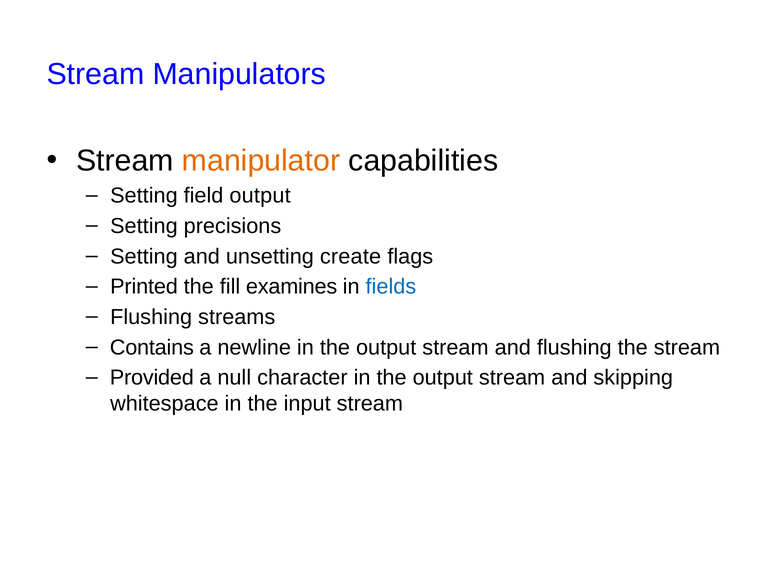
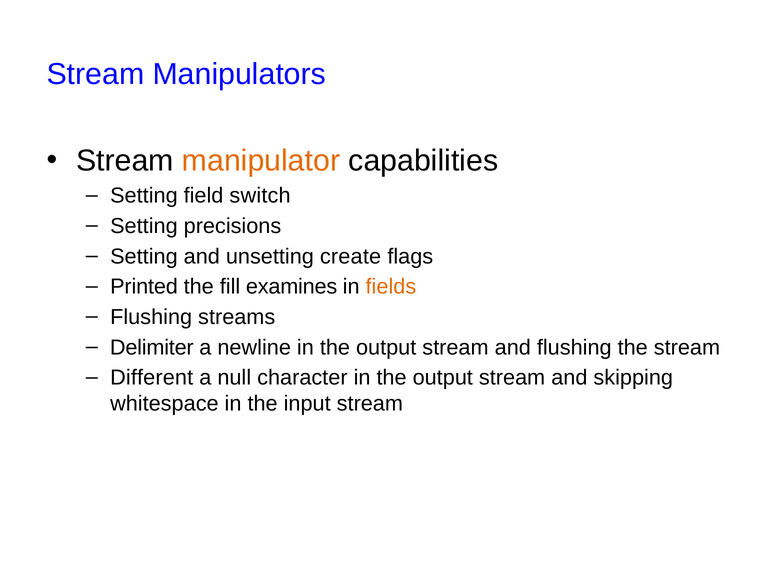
field output: output -> switch (260, 196)
fields colour: blue -> orange (391, 287)
Contains: Contains -> Delimiter (152, 347)
Provided: Provided -> Different (152, 378)
